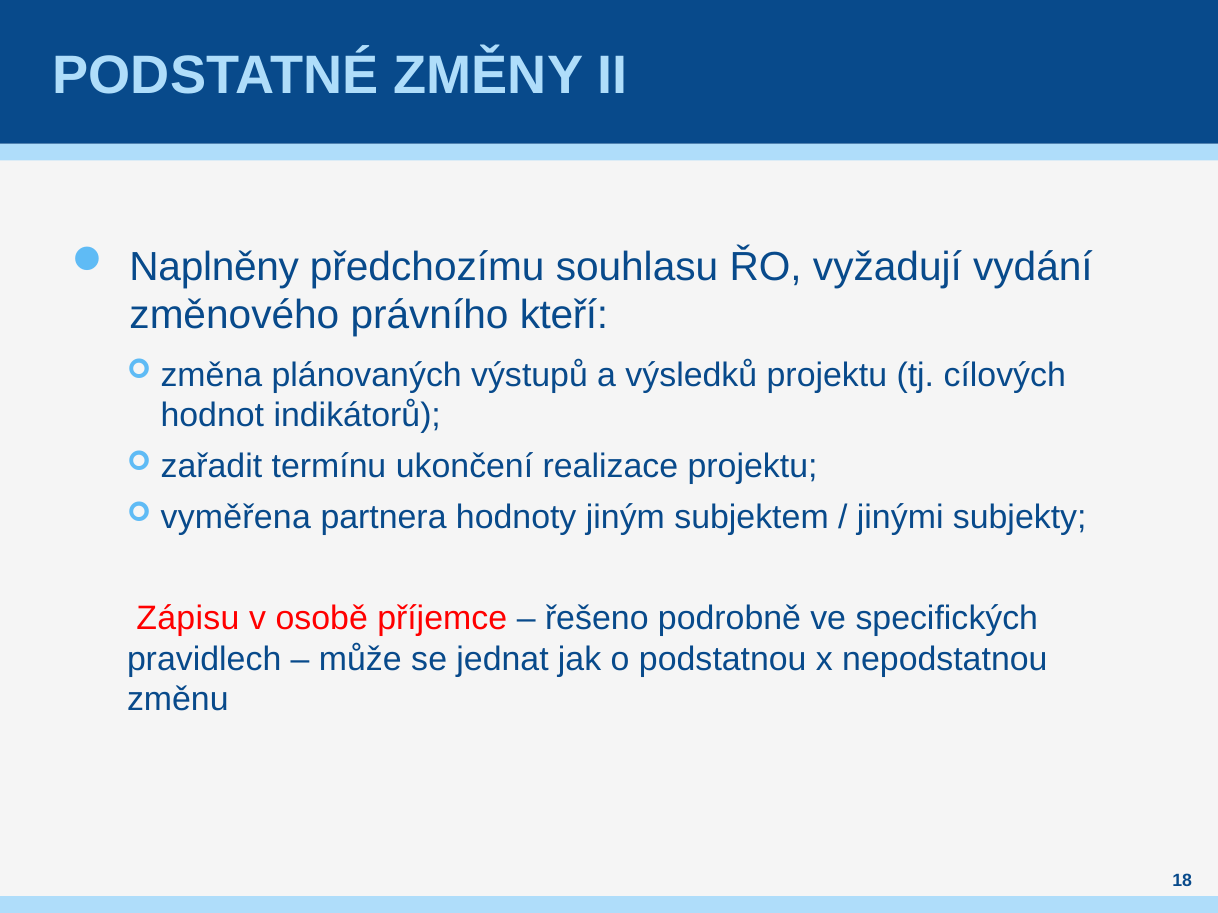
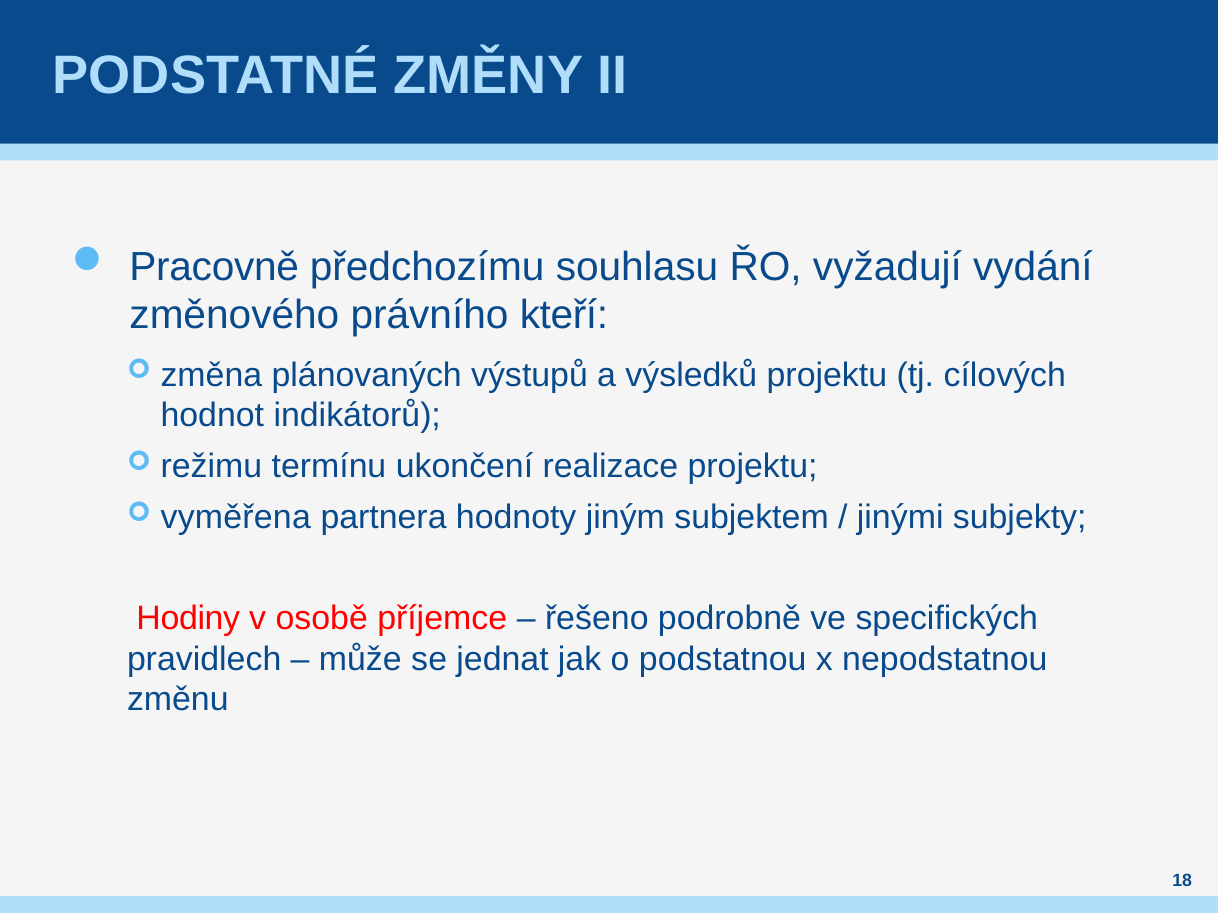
Naplněny: Naplněny -> Pracovně (214, 267)
zařadit: zařadit -> režimu (211, 467)
Zápisu: Zápisu -> Hodiny (188, 619)
